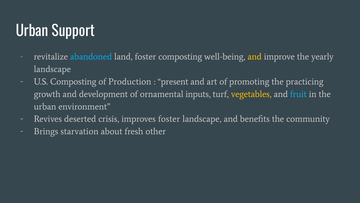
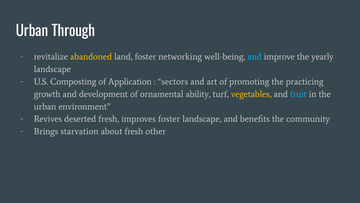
Support: Support -> Through (73, 31)
abandoned colour: light blue -> yellow (91, 57)
foster composting: composting -> networking (180, 57)
and colour: yellow -> light blue (255, 57)
Production: Production -> Application (130, 81)
present: present -> sectors (173, 81)
inputs: inputs -> ability (198, 94)
deserted crisis: crisis -> fresh (109, 119)
